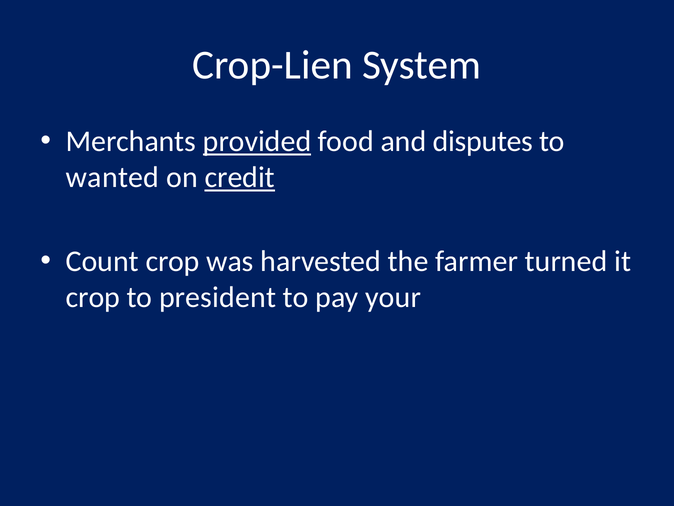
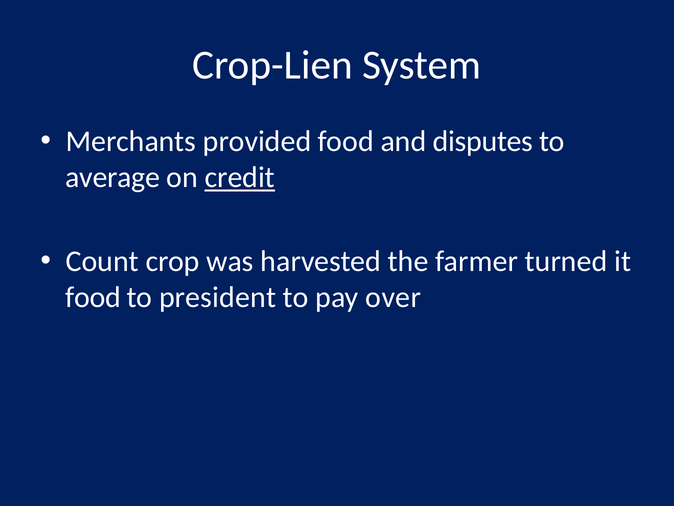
provided underline: present -> none (257, 141)
wanted: wanted -> average (113, 177)
crop: crop -> food (93, 297)
your: your -> over (393, 297)
